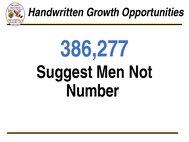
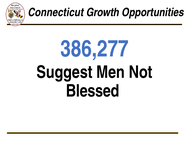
Handwritten: Handwritten -> Connecticut (56, 12)
Number: Number -> Blessed (93, 91)
